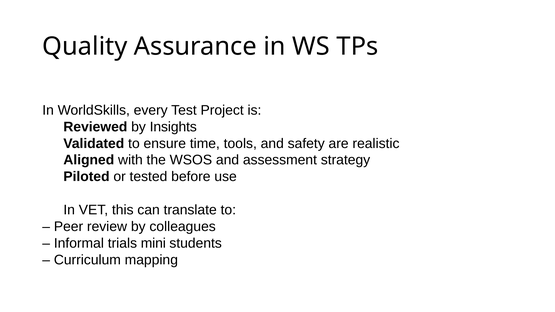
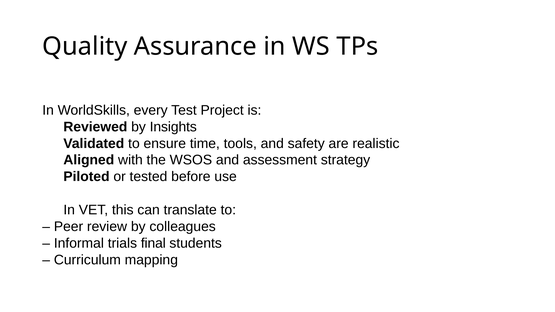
mini: mini -> final (153, 243)
